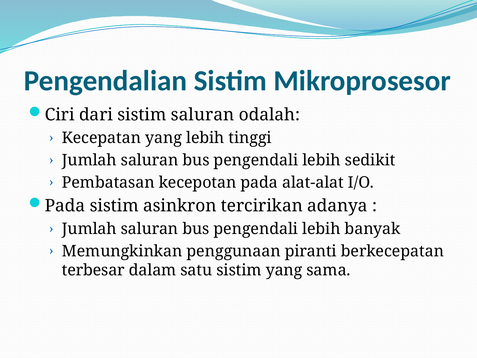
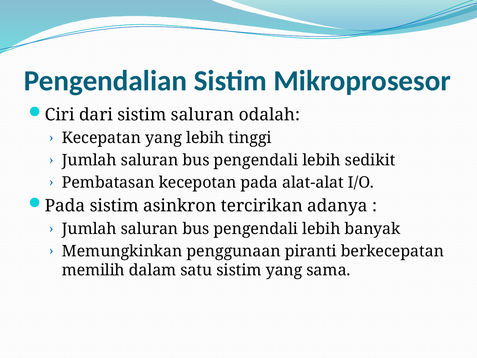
terbesar: terbesar -> memilih (93, 270)
